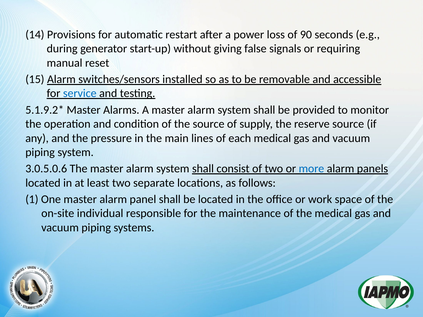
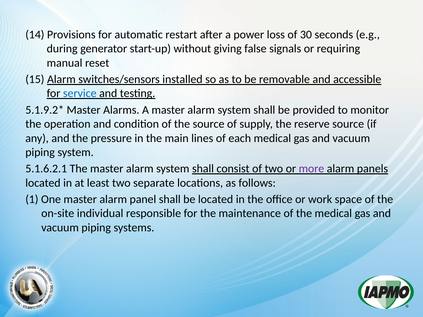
90: 90 -> 30 (306, 35)
3.0.5.0.6: 3.0.5.0.6 -> 5.1.6.2.1 (46, 169)
more colour: blue -> purple (311, 169)
